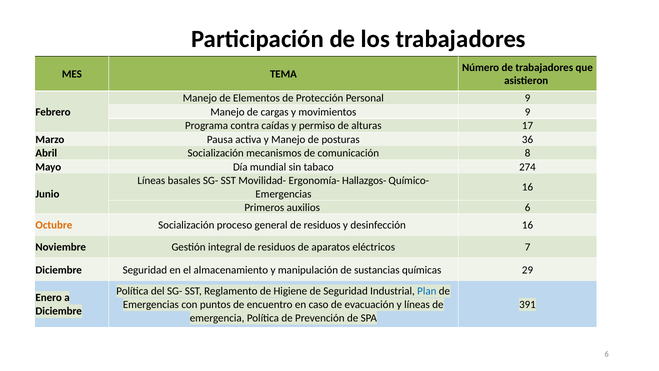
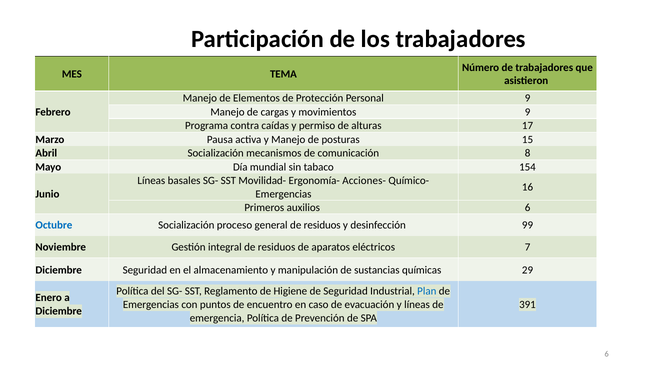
36: 36 -> 15 (528, 139)
274: 274 -> 154 (527, 167)
Hallazgos-: Hallazgos- -> Acciones- (364, 180)
Octubre colour: orange -> blue (54, 225)
desinfección 16: 16 -> 99 (528, 225)
